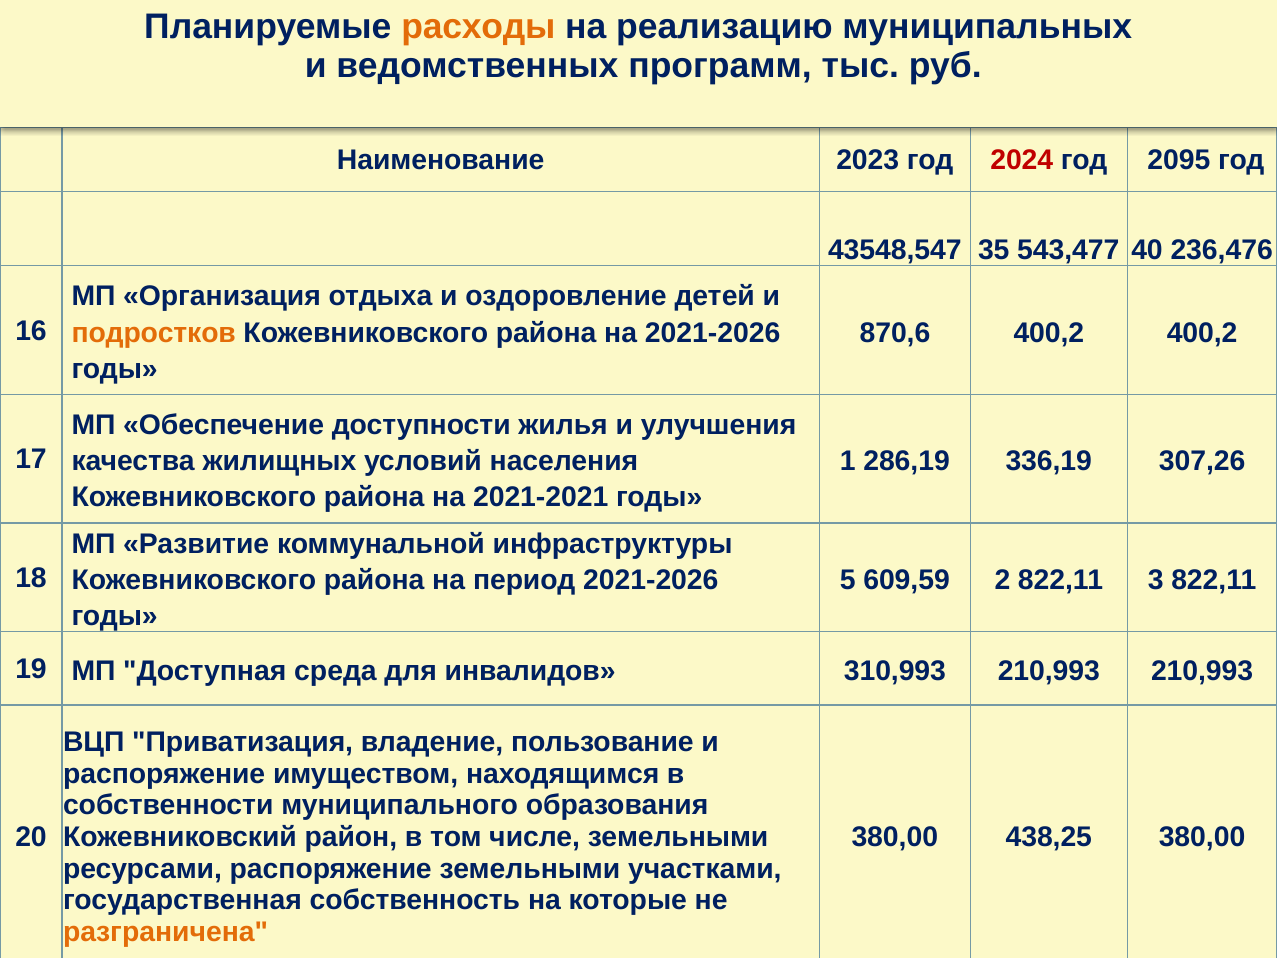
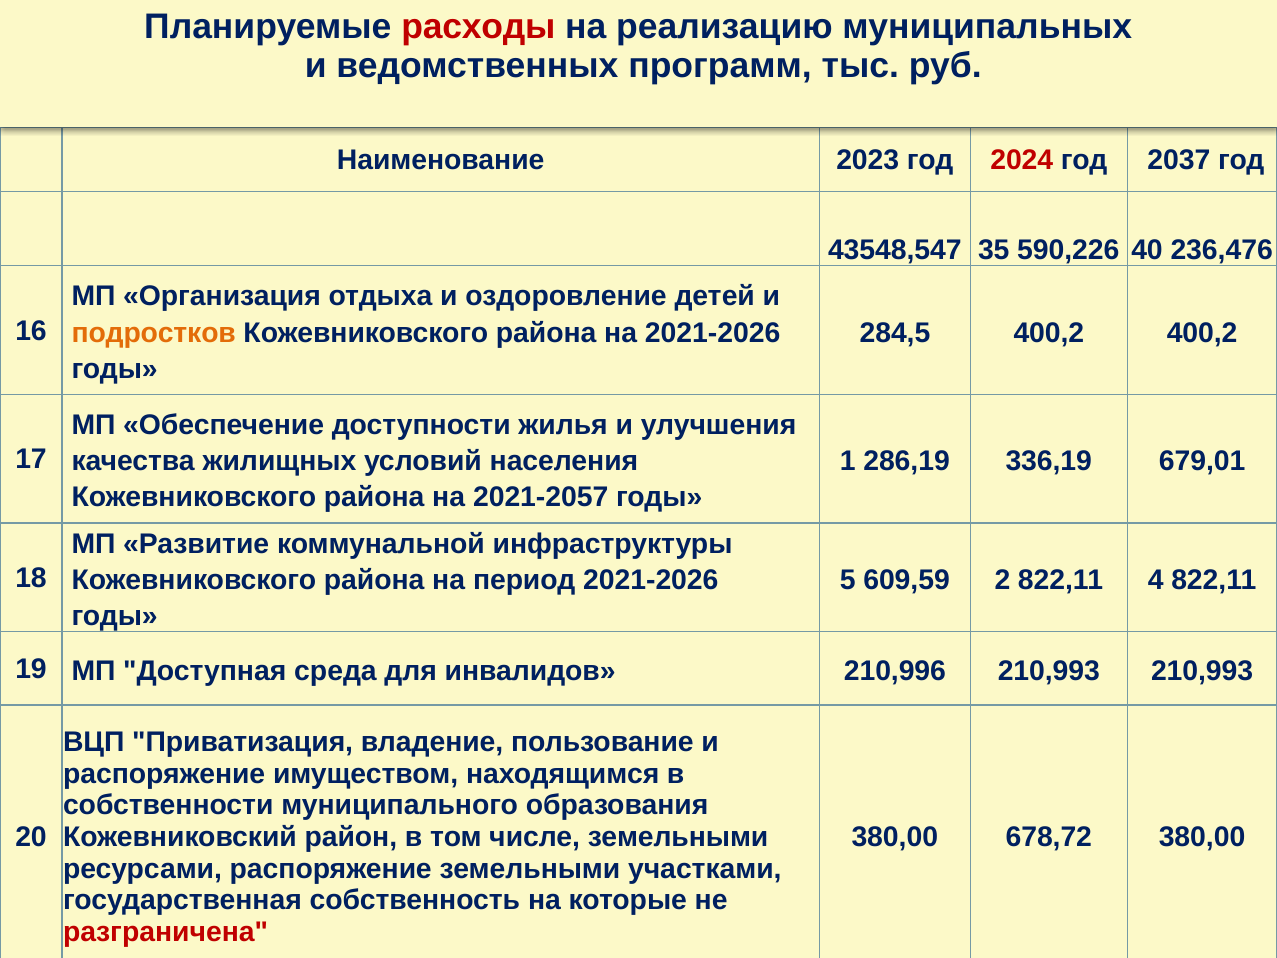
расходы colour: orange -> red (478, 27)
2095: 2095 -> 2037 (1179, 160)
543,477: 543,477 -> 590,226 (1068, 250)
870,6: 870,6 -> 284,5 (895, 333)
307,26: 307,26 -> 679,01 (1202, 461)
2021-2021: 2021-2021 -> 2021-2057 (541, 497)
3: 3 -> 4 (1156, 580)
310,993: 310,993 -> 210,996 (895, 671)
438,25: 438,25 -> 678,72 (1049, 837)
разграничена colour: orange -> red (166, 932)
